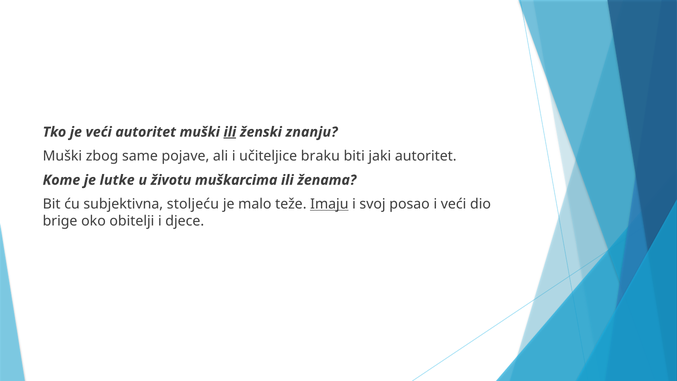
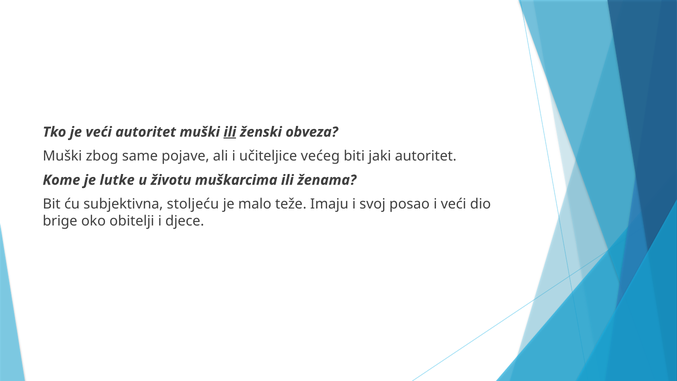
znanju: znanju -> obveza (312, 132)
braku: braku -> većeg (320, 156)
Imaju underline: present -> none (329, 204)
